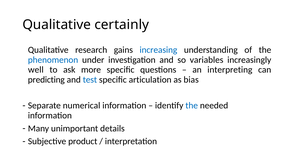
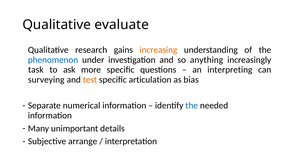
certainly: certainly -> evaluate (122, 25)
increasing colour: blue -> orange (158, 50)
variables: variables -> anything (207, 60)
well: well -> task (36, 70)
predicting: predicting -> surveying (46, 80)
test colour: blue -> orange (90, 80)
product: product -> arrange (83, 142)
